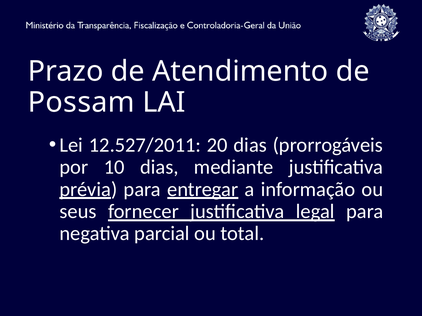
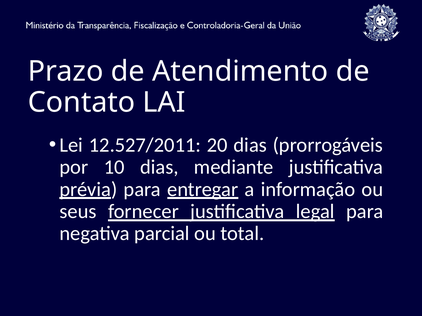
Possam: Possam -> Contato (81, 103)
